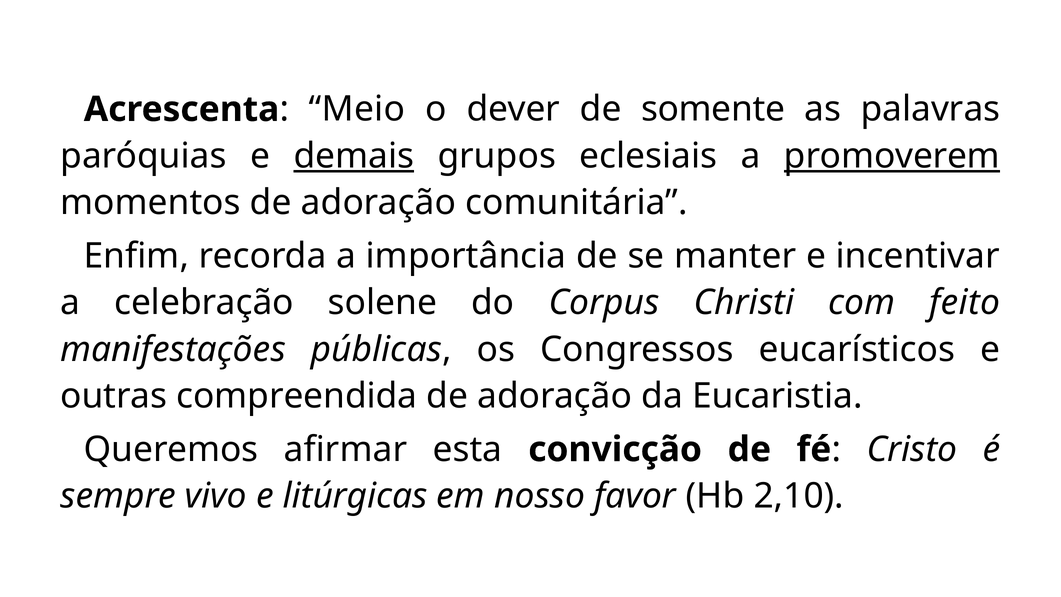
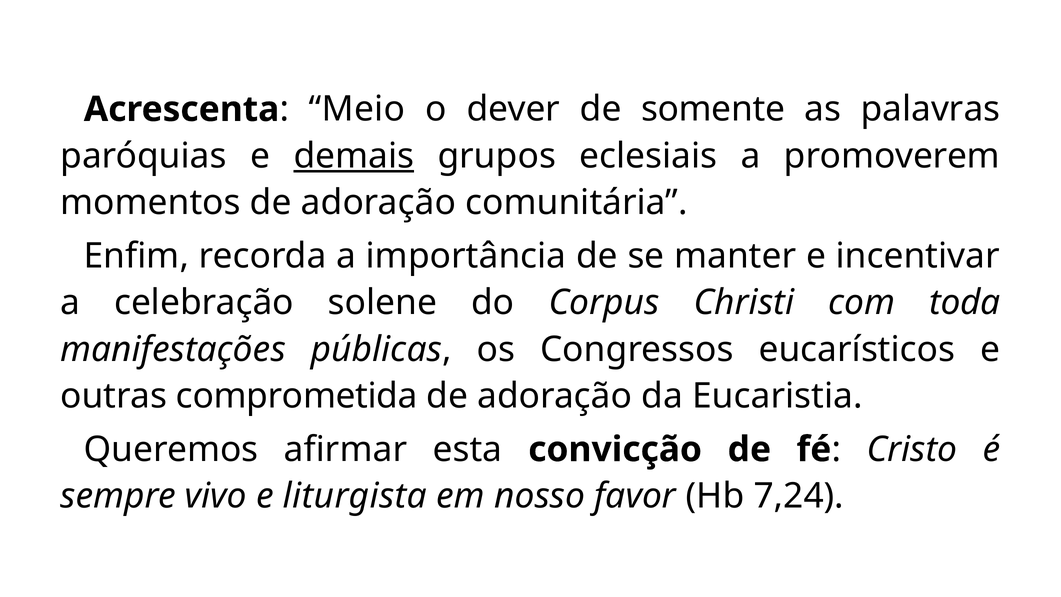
promoverem underline: present -> none (892, 156)
feito: feito -> toda (965, 303)
compreendida: compreendida -> comprometida (297, 396)
litúrgicas: litúrgicas -> liturgista (355, 496)
2,10: 2,10 -> 7,24 (799, 496)
